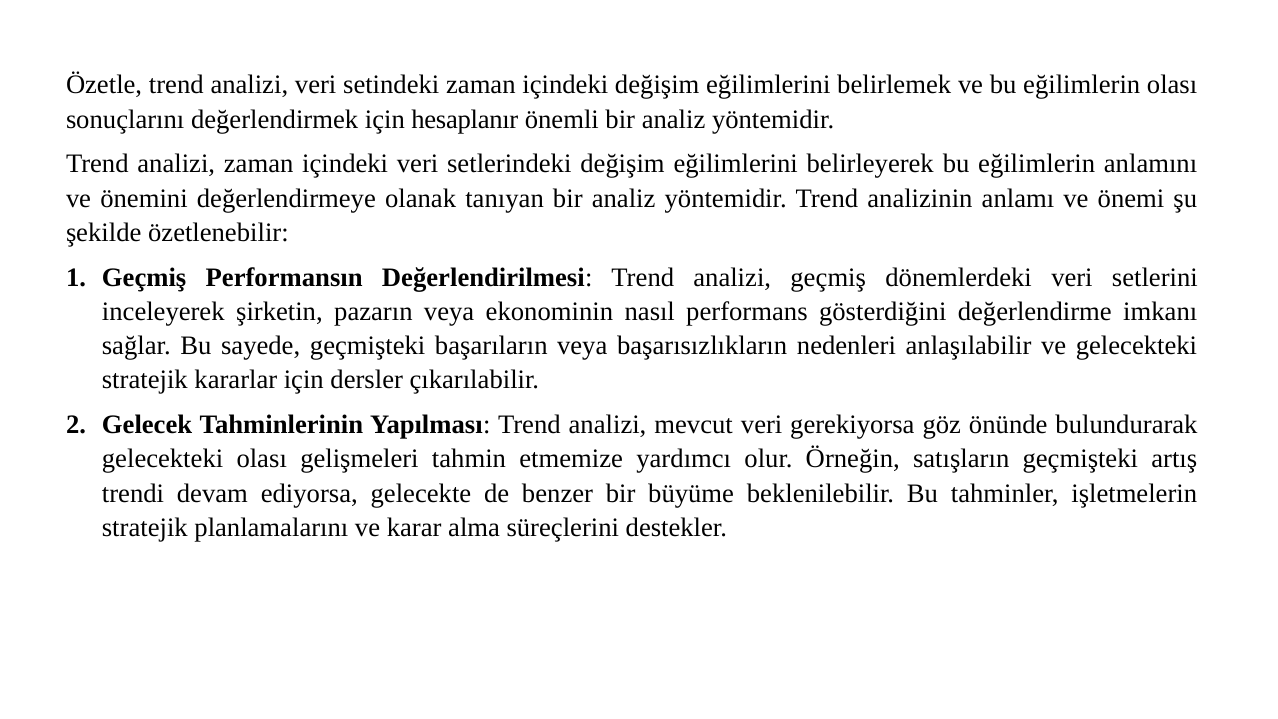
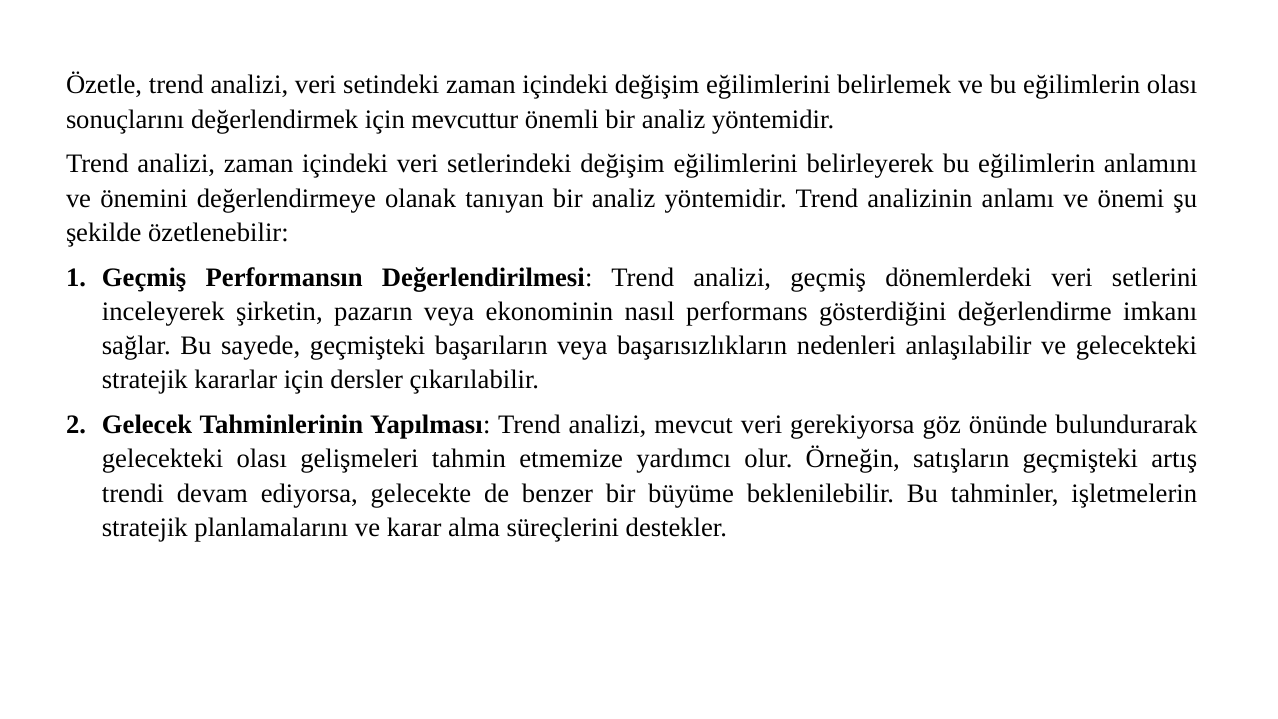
hesaplanır: hesaplanır -> mevcuttur (465, 119)
